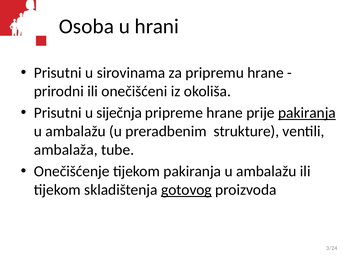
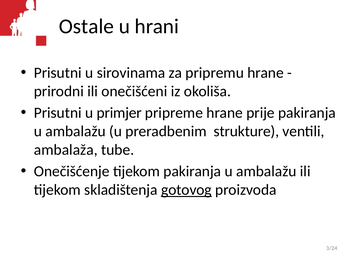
Osoba: Osoba -> Ostale (86, 26)
siječnja: siječnja -> primjer (119, 113)
pakiranja underline: present -> none (307, 113)
